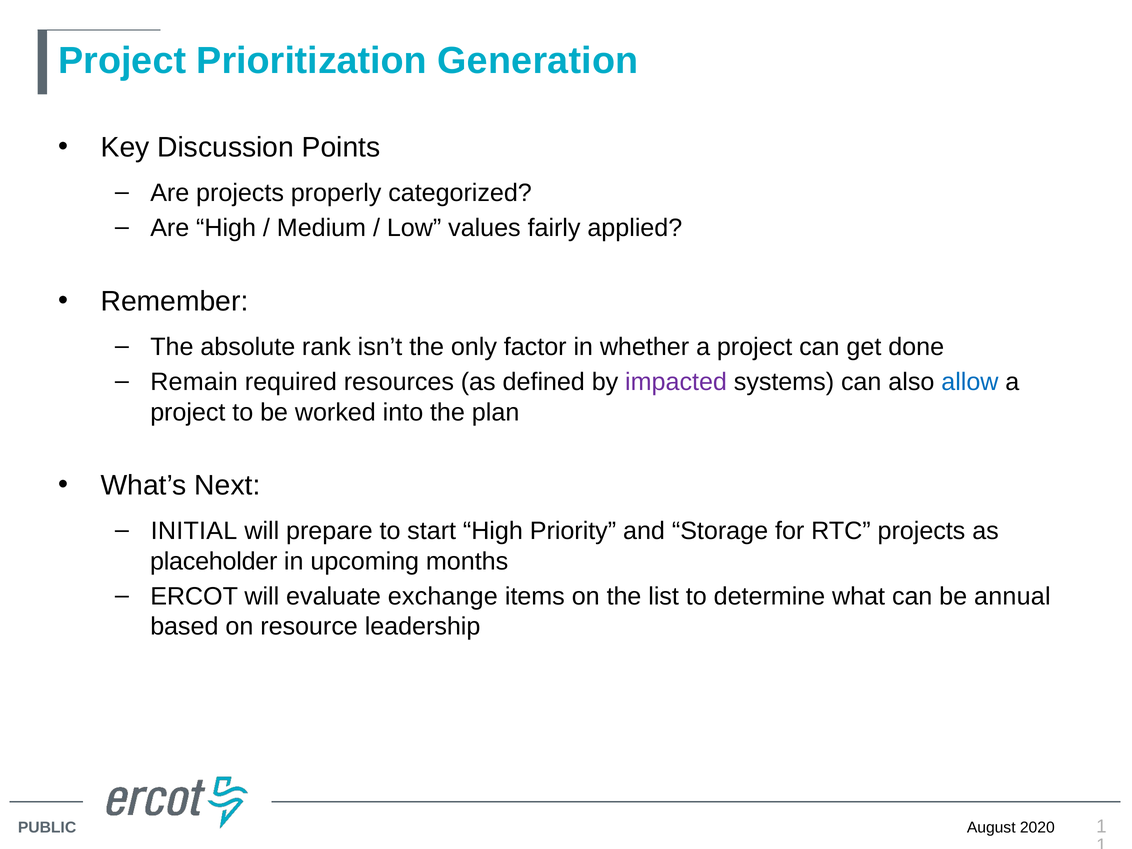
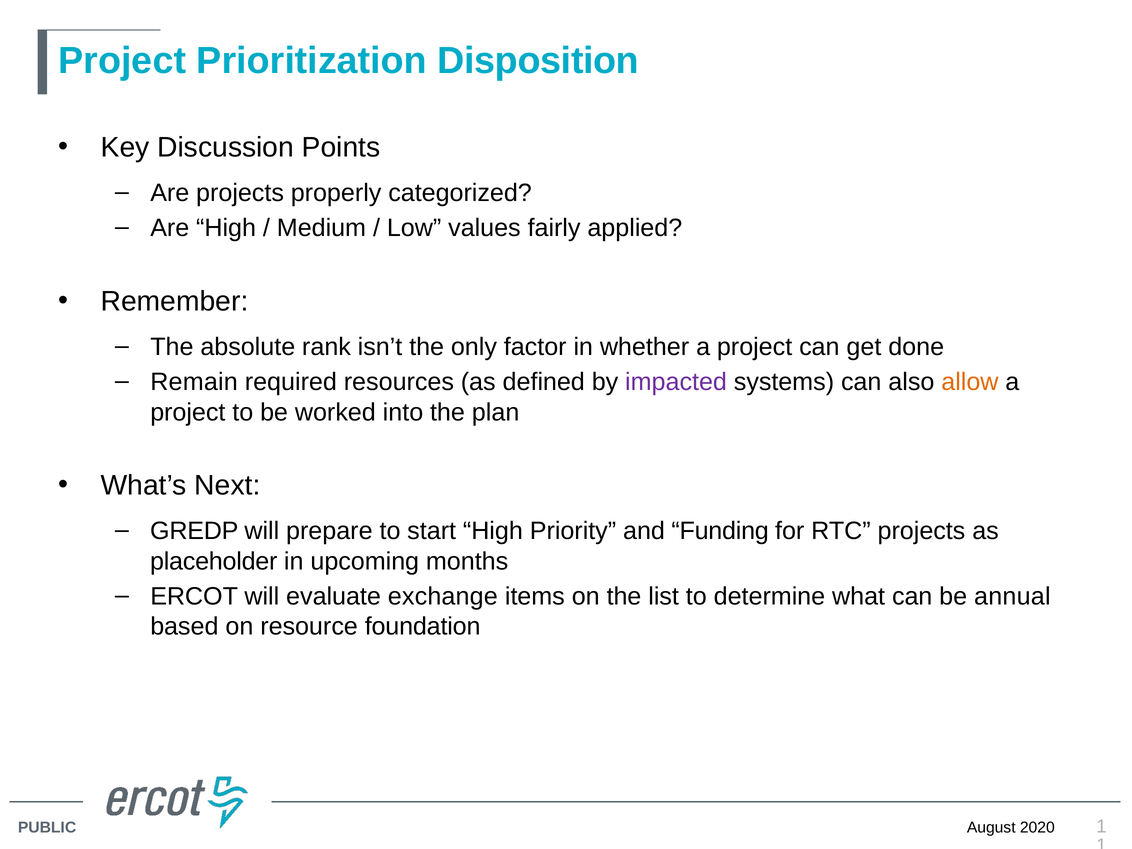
Generation: Generation -> Disposition (538, 61)
allow colour: blue -> orange (970, 382)
INITIAL: INITIAL -> GREDP (194, 531)
Storage: Storage -> Funding (720, 531)
leadership: leadership -> foundation (423, 627)
